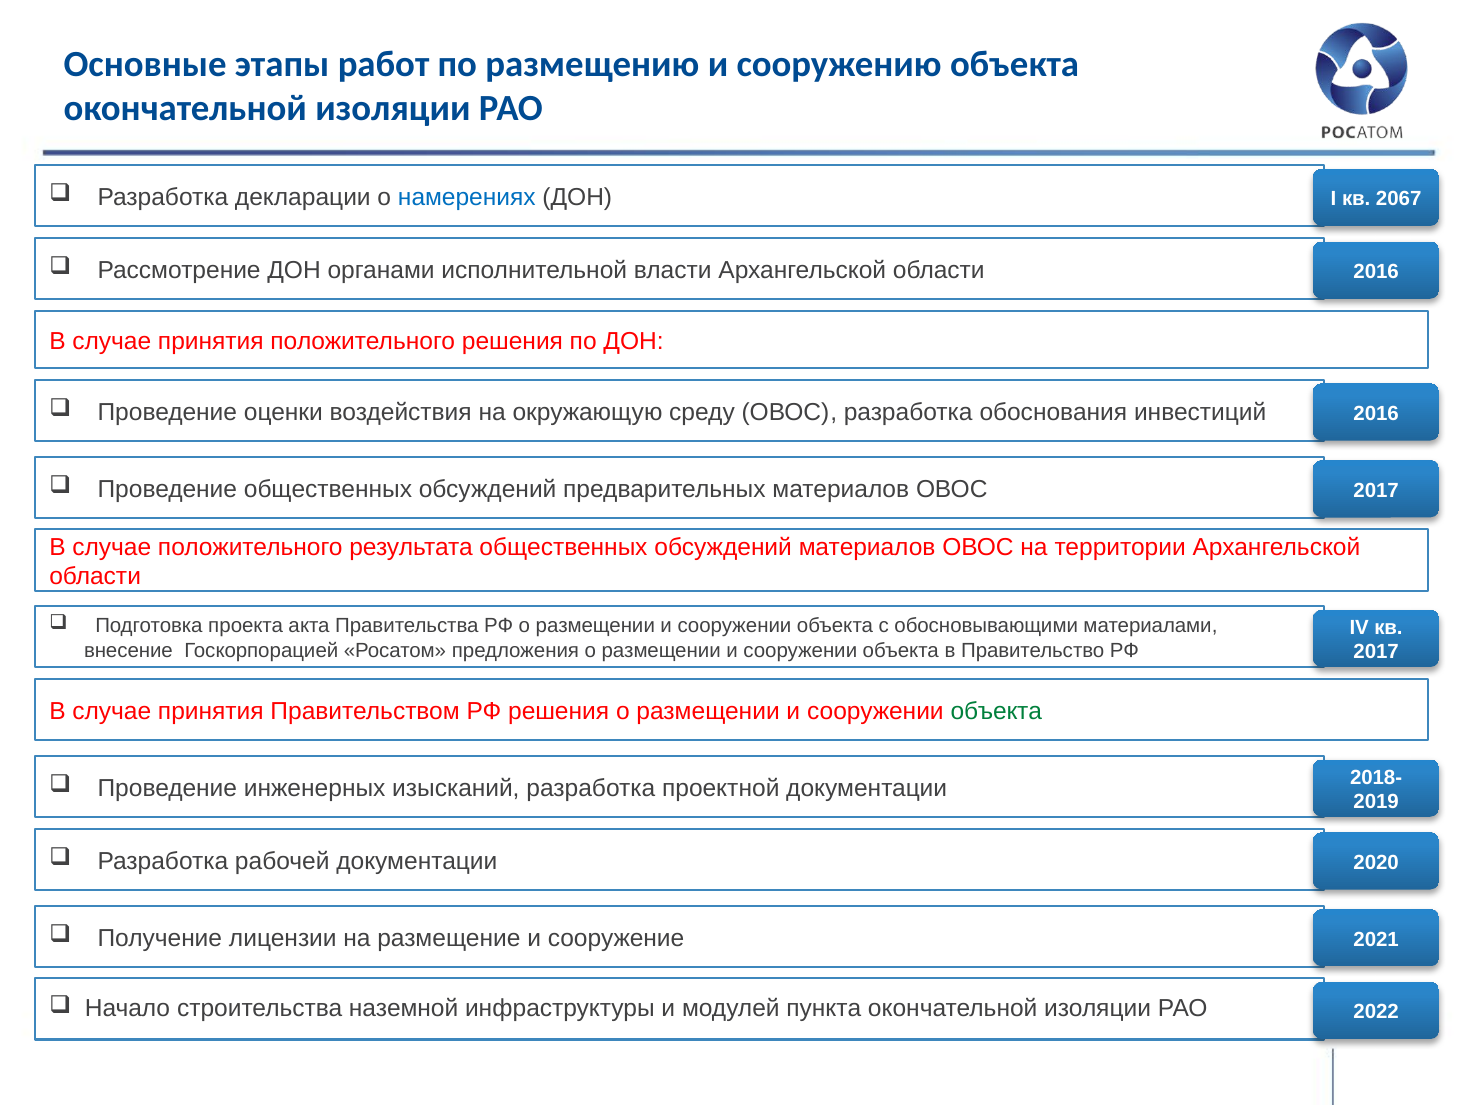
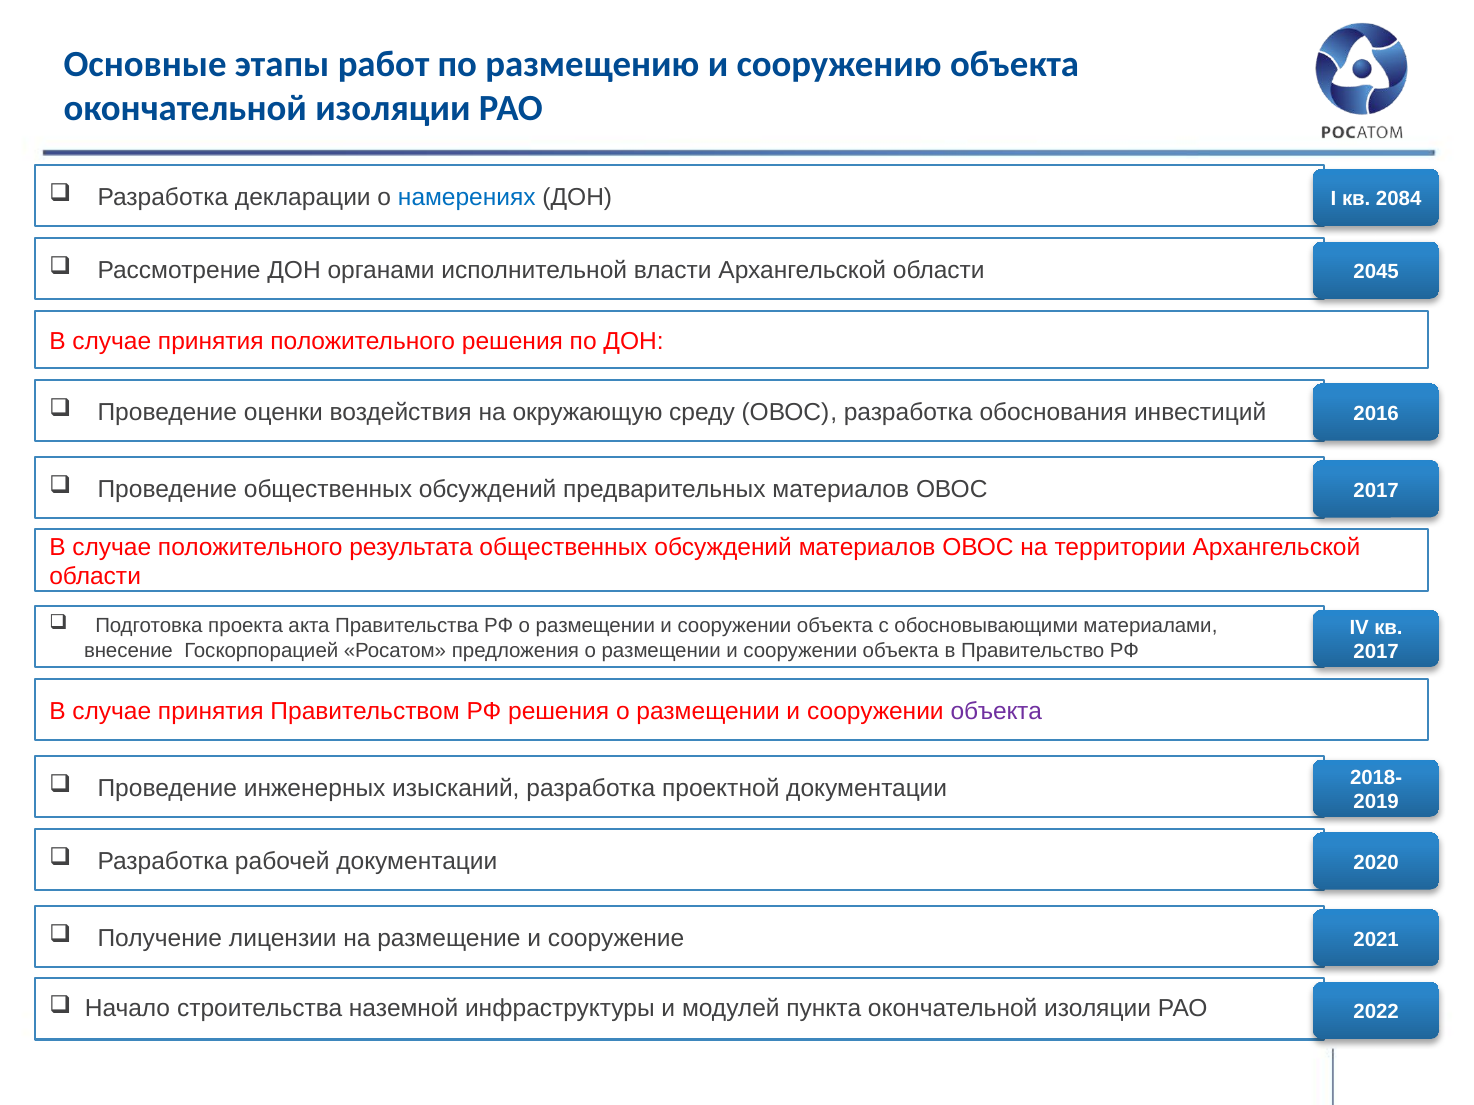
2067: 2067 -> 2084 (1399, 199)
области 2016: 2016 -> 2045 (1376, 272)
объекта colour: green -> purple (996, 712)
